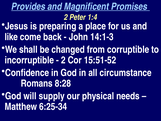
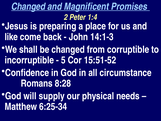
Provides: Provides -> Changed (28, 7)
2: 2 -> 5 (63, 60)
